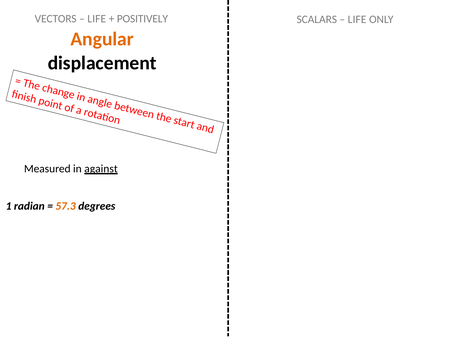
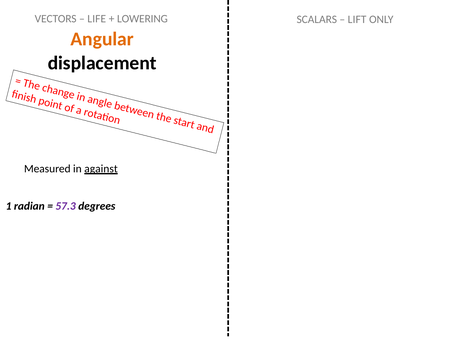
POSITIVELY: POSITIVELY -> LOWERING (142, 19)
LIFE: LIFE -> LIFT (357, 19)
57.3 colour: orange -> purple (66, 207)
